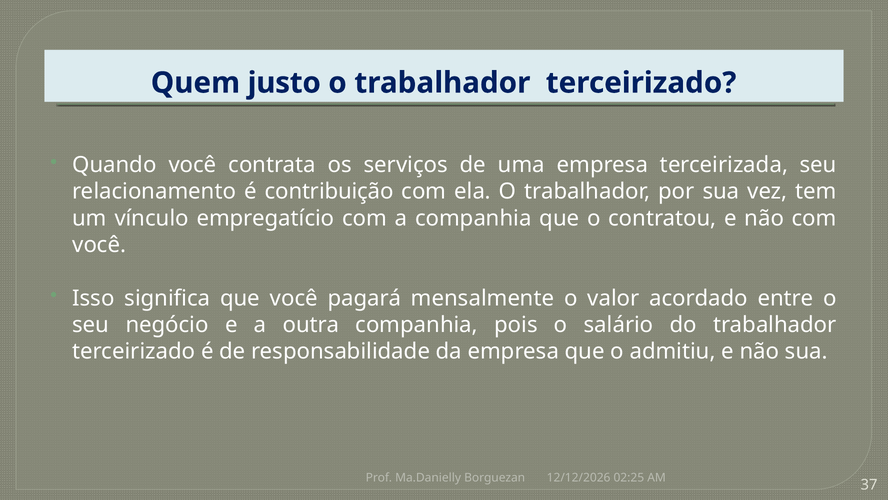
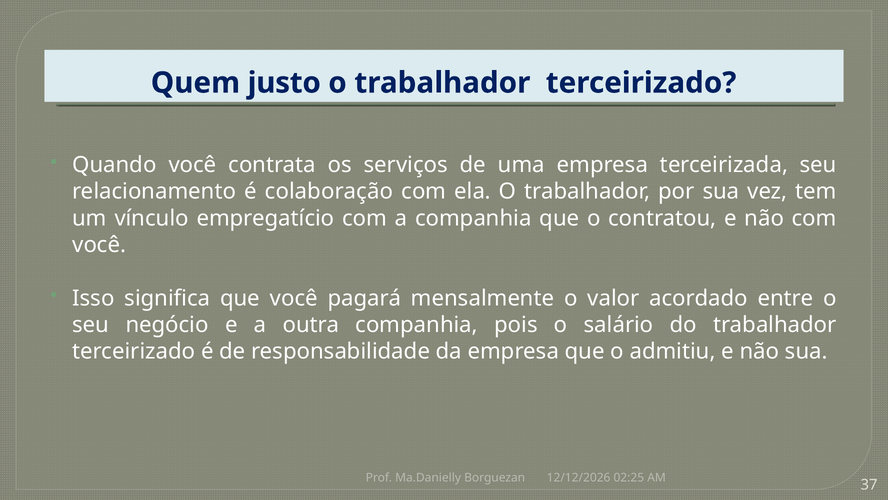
contribuição: contribuição -> colaboração (329, 191)
